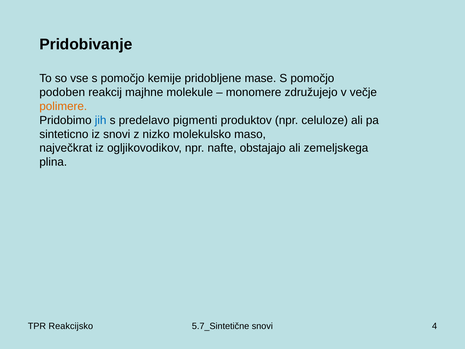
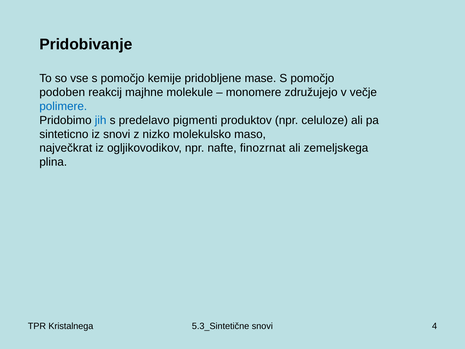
polimere colour: orange -> blue (63, 106)
obstajajo: obstajajo -> finozrnat (263, 148)
Reakcijsko: Reakcijsko -> Kristalnega (71, 326)
5.7_Sintetične: 5.7_Sintetične -> 5.3_Sintetične (221, 326)
